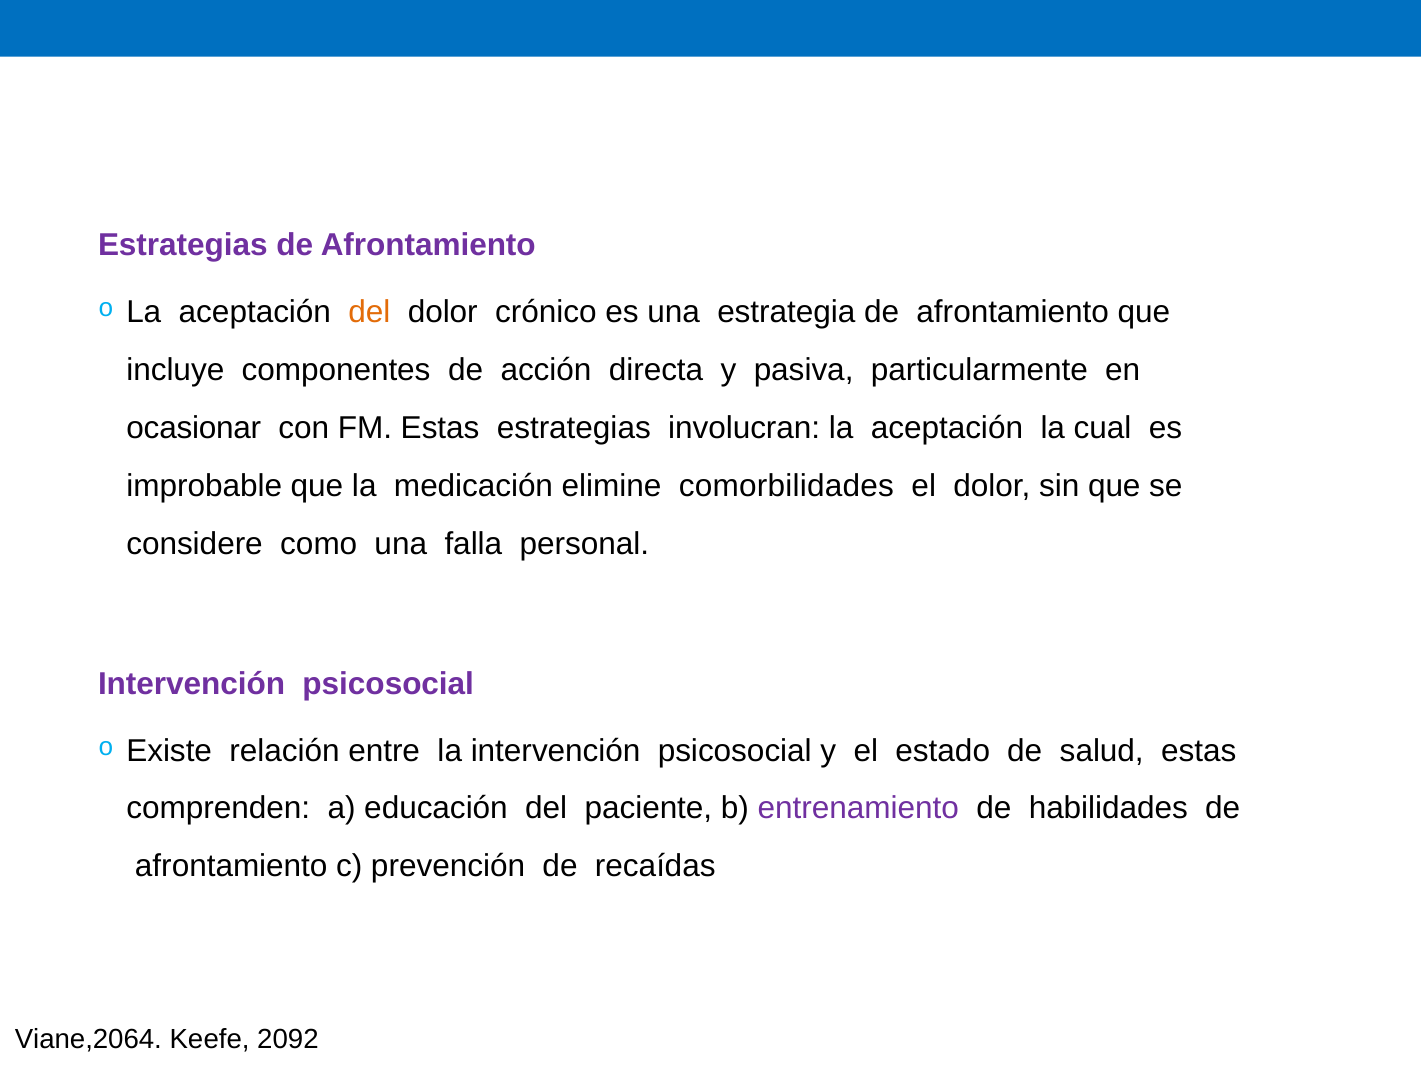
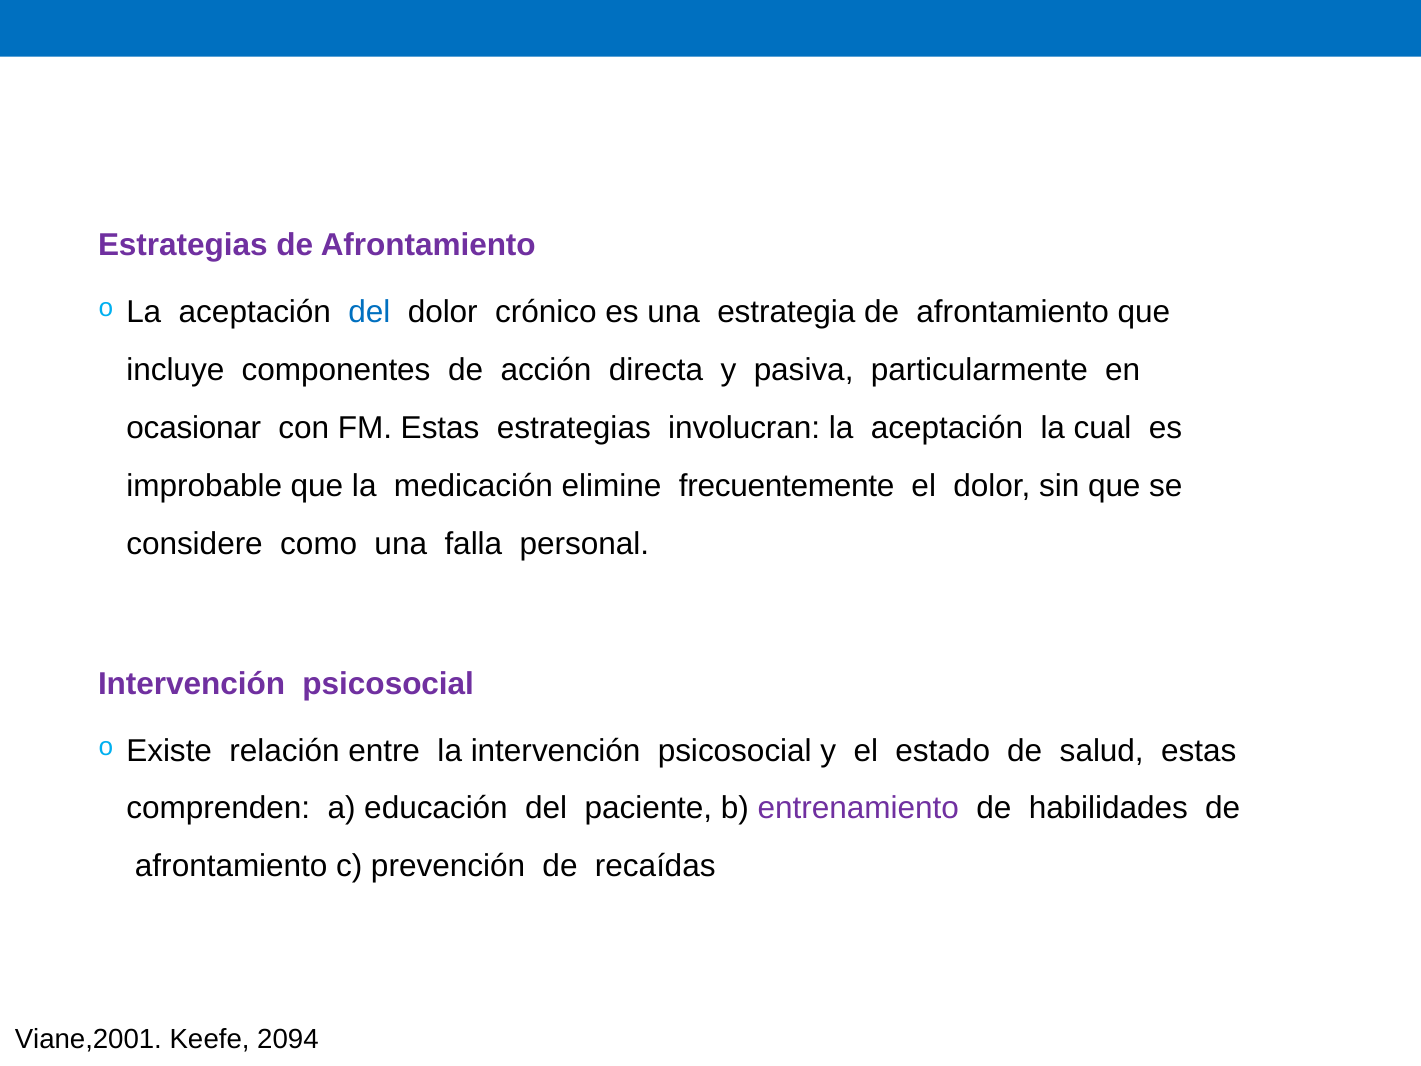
del colour: orange -> blue (369, 312)
comorbilidades: comorbilidades -> frecuentemente (787, 486)
Viane,2064: Viane,2064 -> Viane,2001 (88, 1039)
2092: 2092 -> 2094 (288, 1039)
